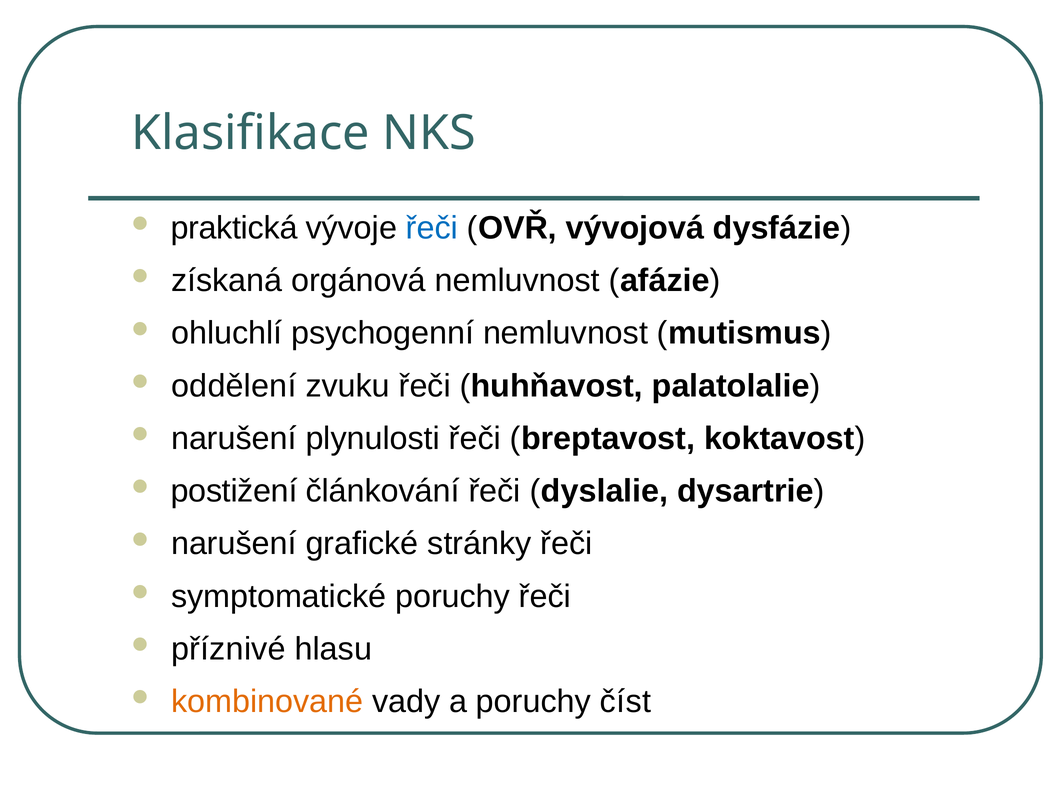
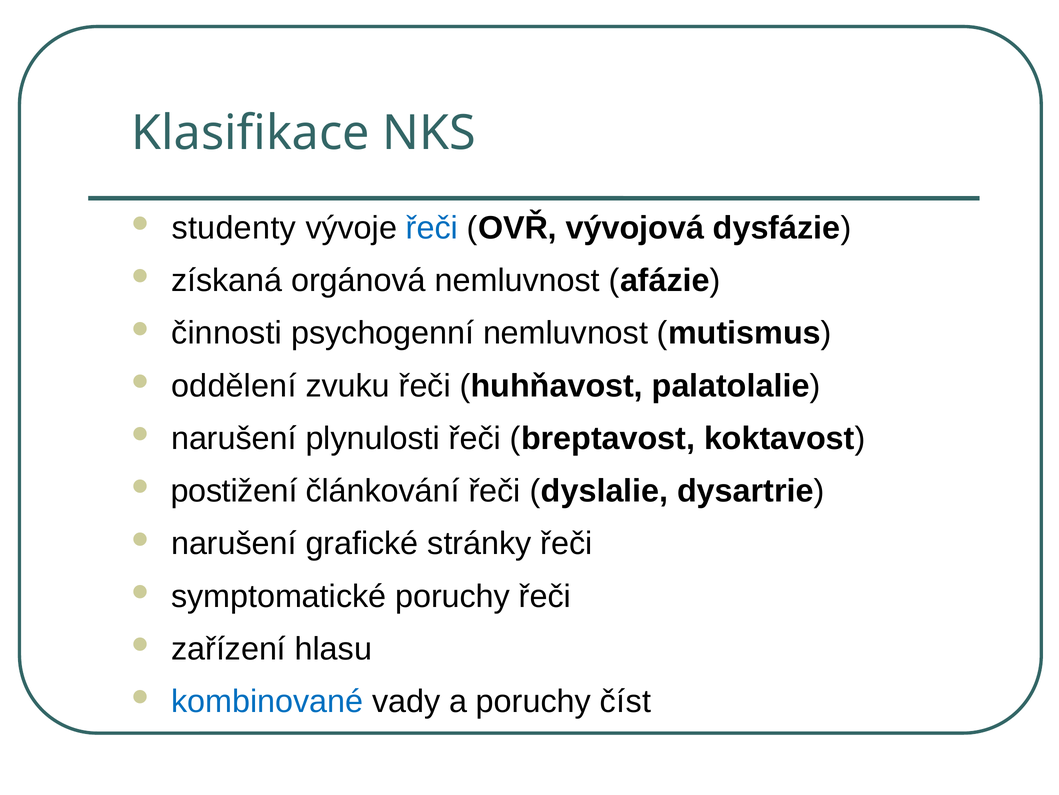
praktická: praktická -> studenty (234, 228)
ohluchlí: ohluchlí -> činnosti (227, 333)
příznivé: příznivé -> zařízení (229, 648)
kombinované colour: orange -> blue (267, 701)
